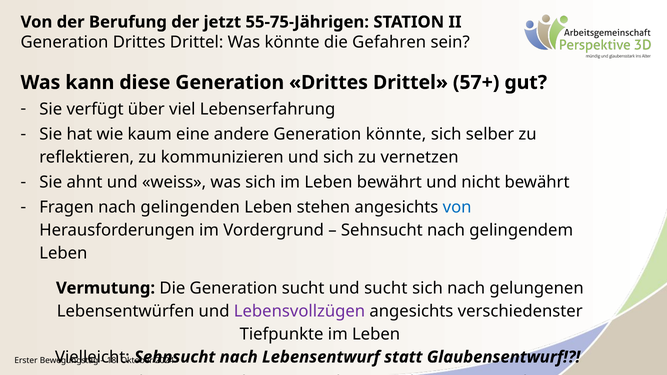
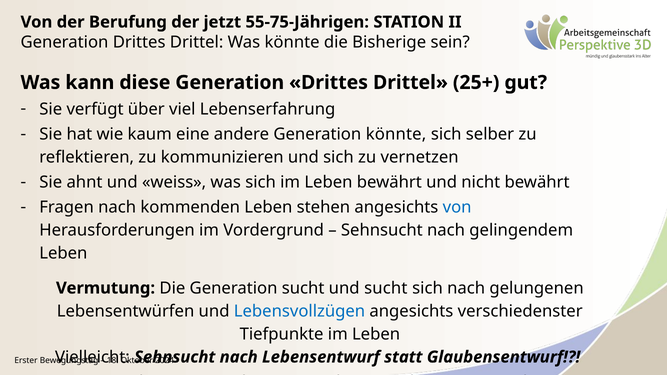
Gefahren: Gefahren -> Bisherige (389, 42)
57+: 57+ -> 25+ (476, 83)
gelingenden: gelingenden -> kommenden (190, 207)
Lebensvollzügen colour: purple -> blue (299, 311)
